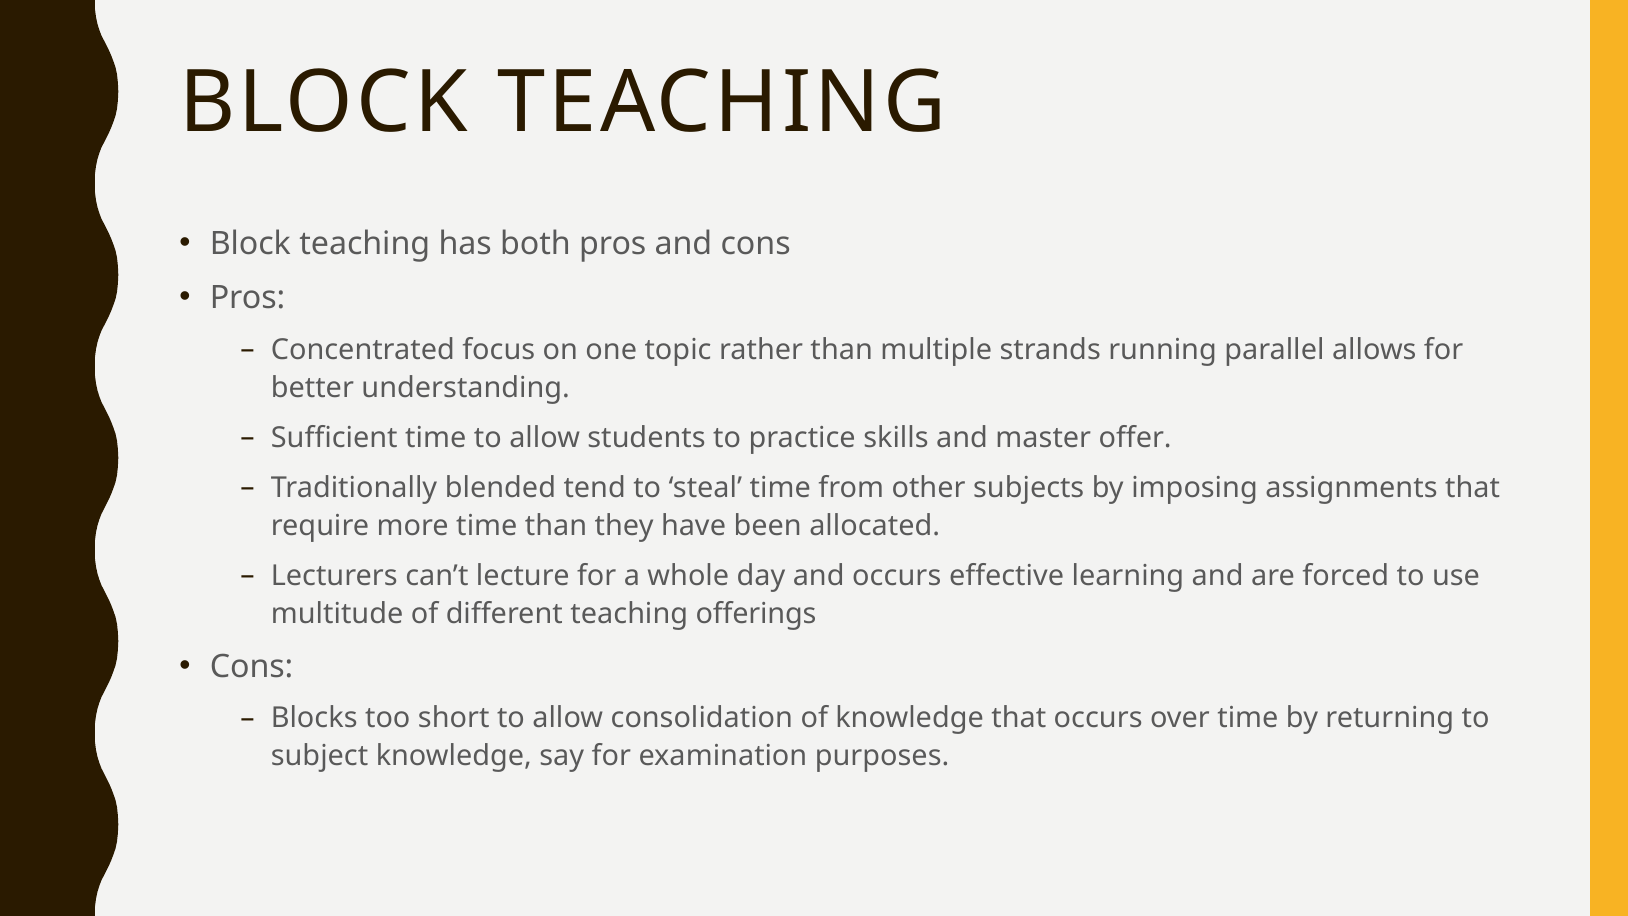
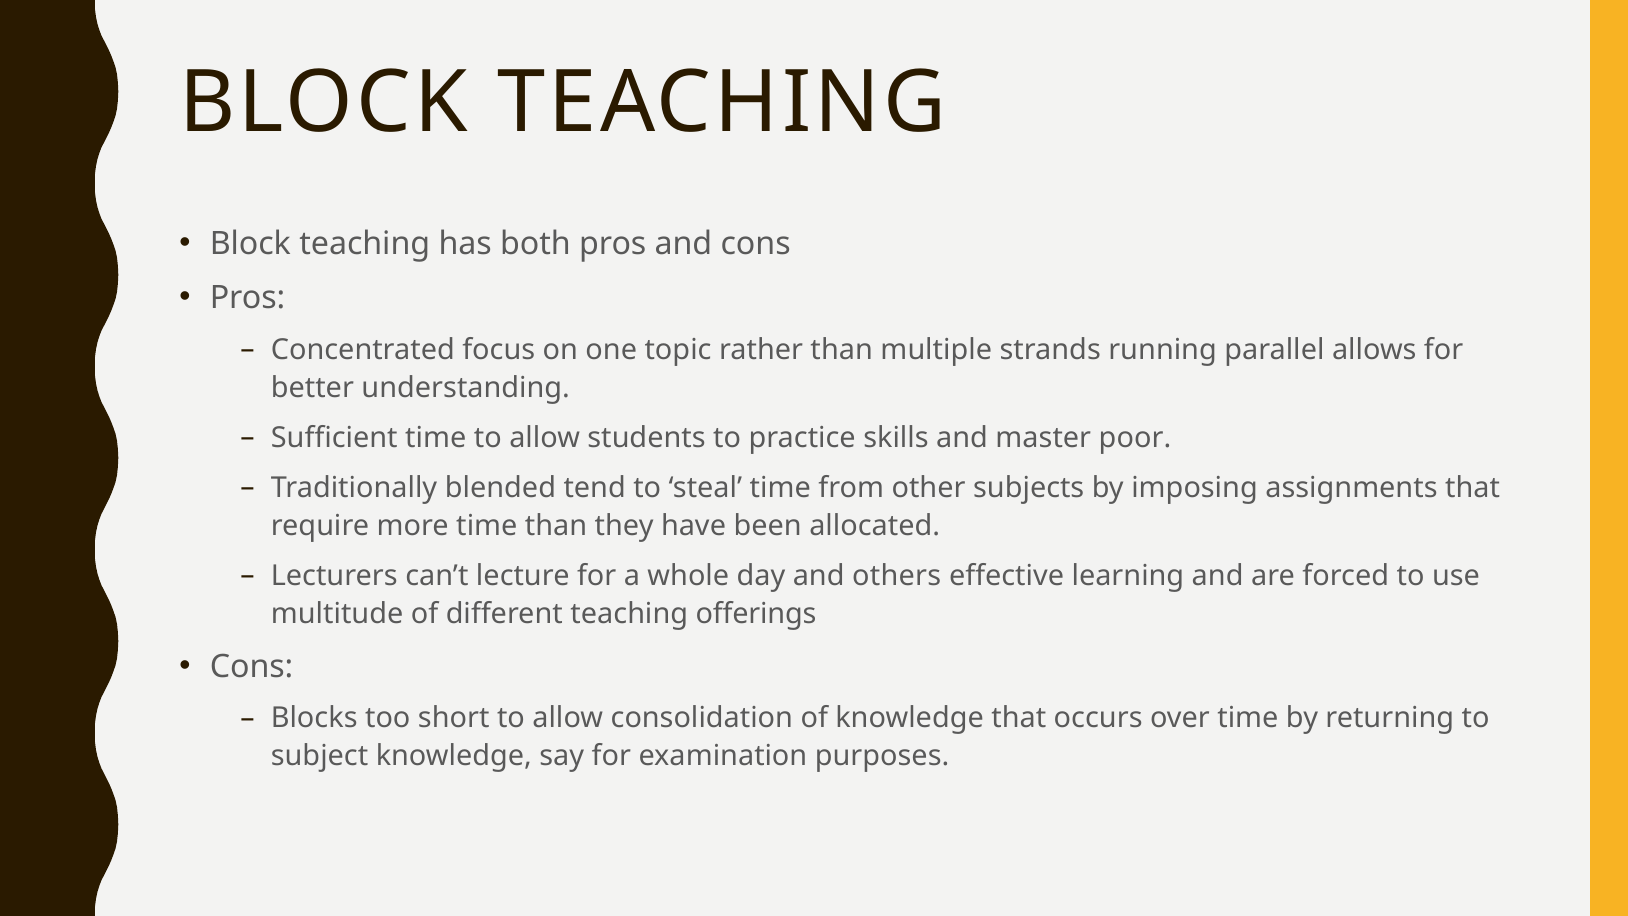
offer: offer -> poor (1135, 438)
and occurs: occurs -> others (897, 576)
